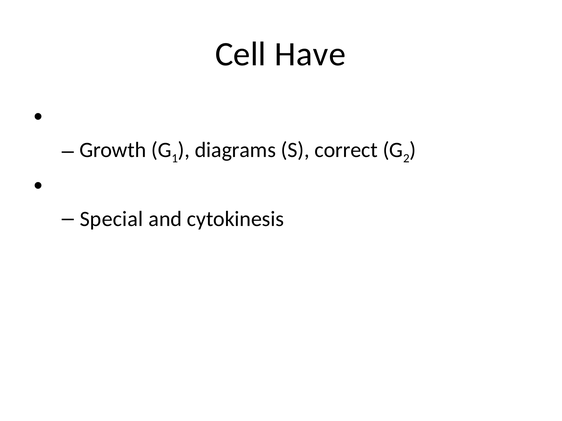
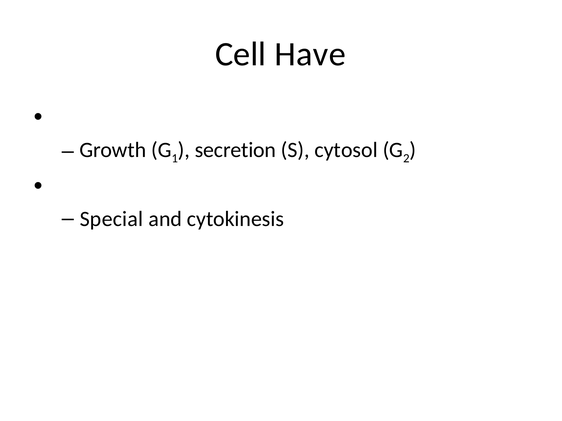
diagrams: diagrams -> secretion (235, 150)
correct: correct -> cytosol (346, 150)
